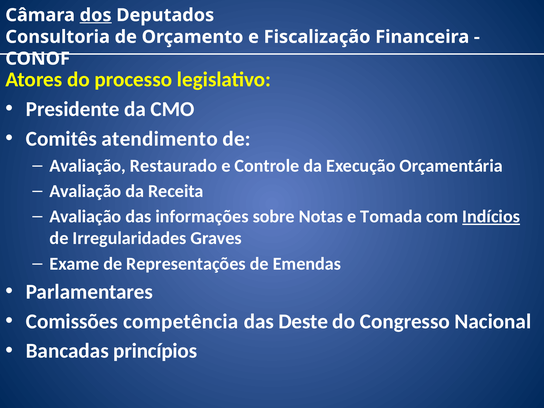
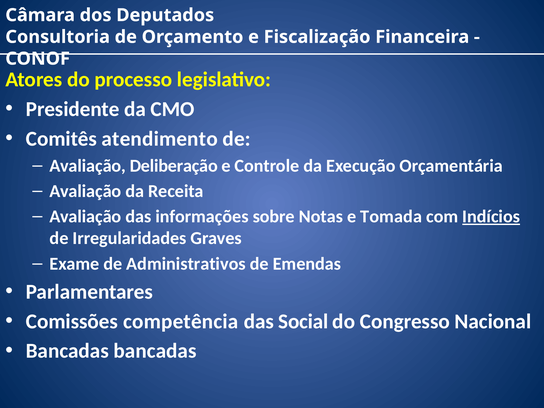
dos underline: present -> none (96, 15)
Restaurado: Restaurado -> Deliberação (174, 166)
Representações: Representações -> Administrativos (186, 264)
Deste: Deste -> Social (303, 321)
Bancadas princípios: princípios -> bancadas (155, 351)
